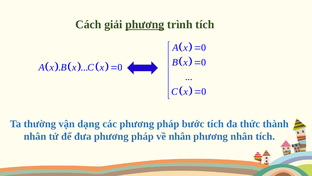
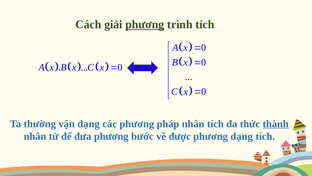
pháp bước: bước -> nhân (193, 123)
thành underline: none -> present (276, 123)
đưa phương pháp: pháp -> bước (142, 136)
về nhân: nhân -> được (180, 136)
phương nhân: nhân -> dạng (242, 136)
